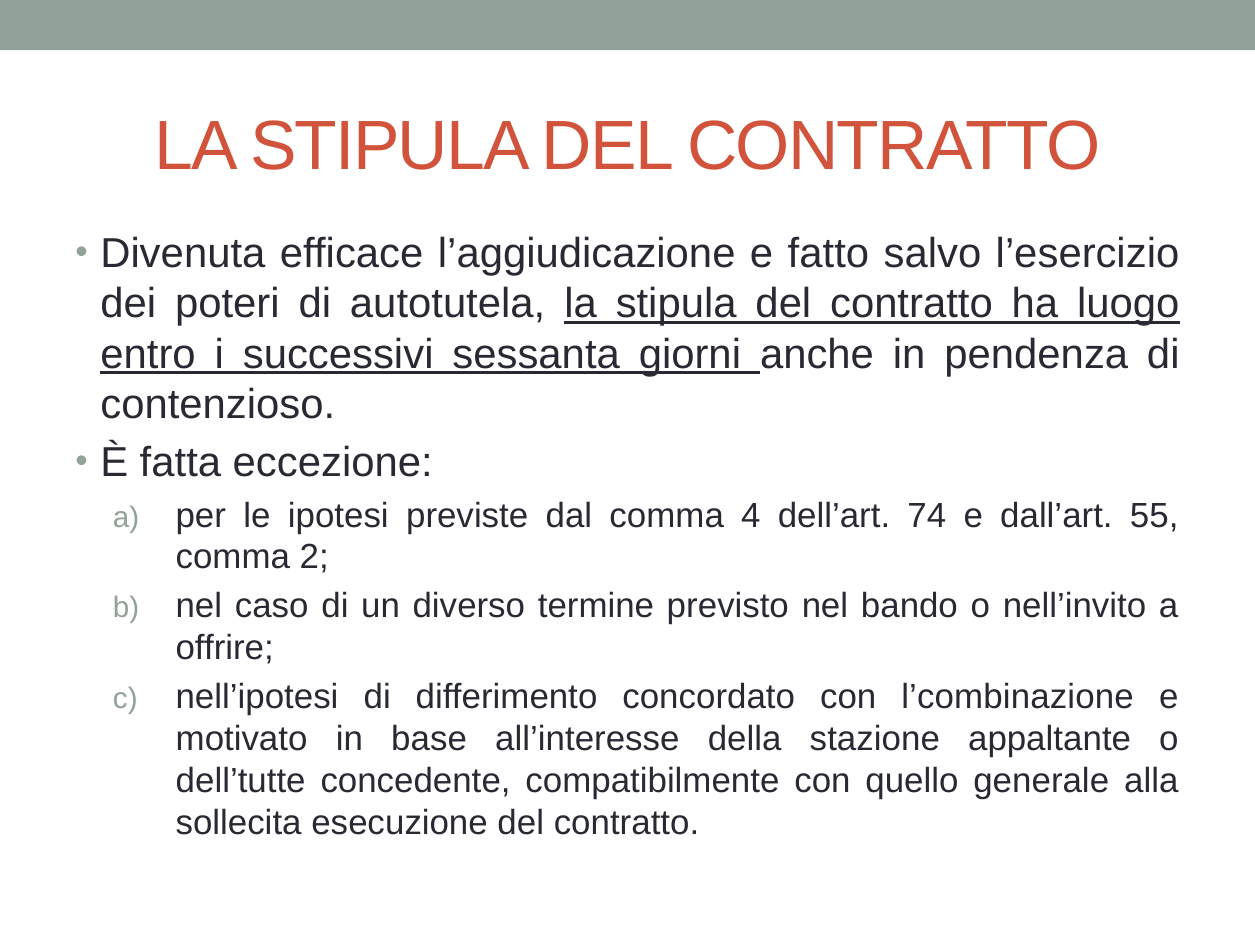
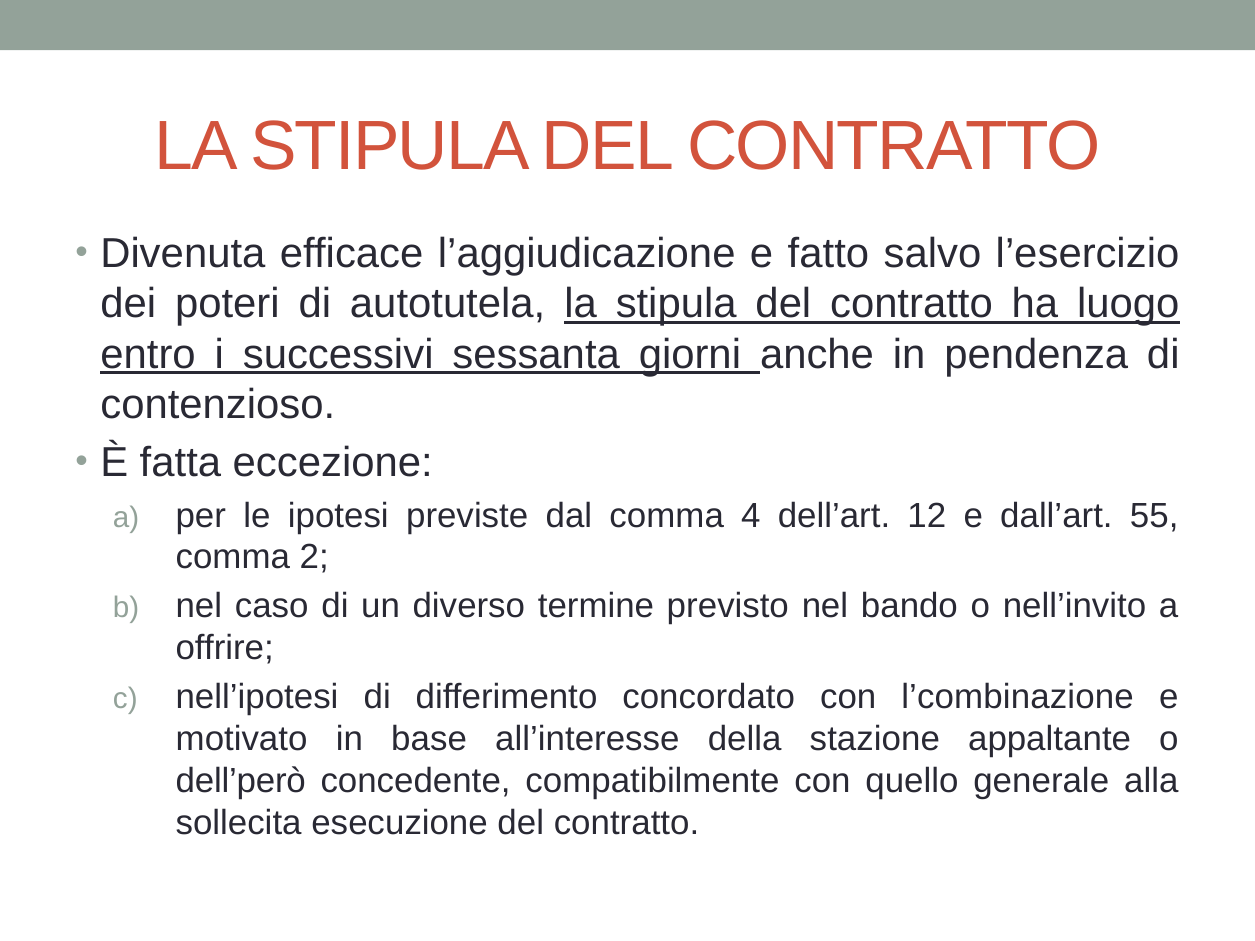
74: 74 -> 12 (927, 516)
dell’tutte: dell’tutte -> dell’però (241, 781)
